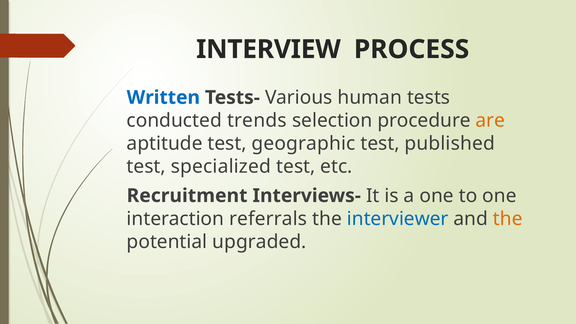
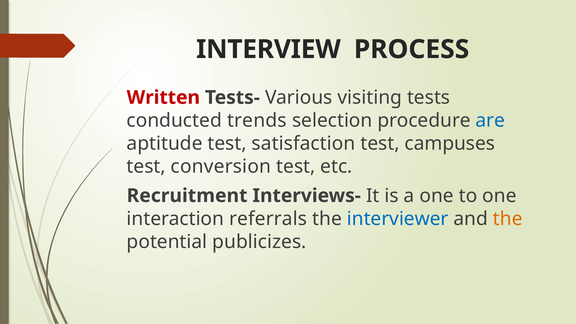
Written colour: blue -> red (163, 97)
human: human -> visiting (370, 97)
are colour: orange -> blue (490, 121)
geographic: geographic -> satisfaction (303, 144)
published: published -> campuses (450, 144)
specialized: specialized -> conversion (221, 167)
upgraded: upgraded -> publicizes (259, 242)
